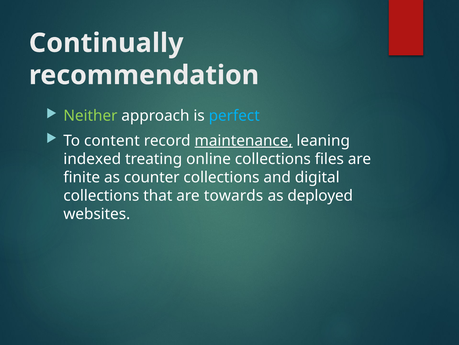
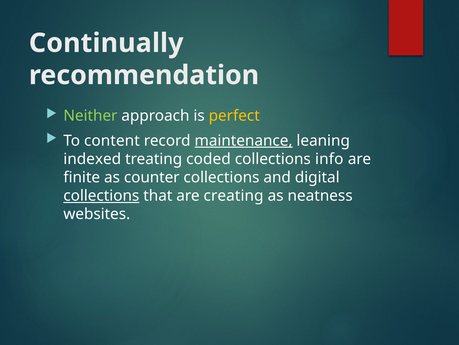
perfect colour: light blue -> yellow (234, 116)
online: online -> coded (208, 159)
files: files -> info (329, 159)
collections underline: none -> present (101, 195)
towards: towards -> creating (234, 195)
deployed: deployed -> neatness (320, 195)
